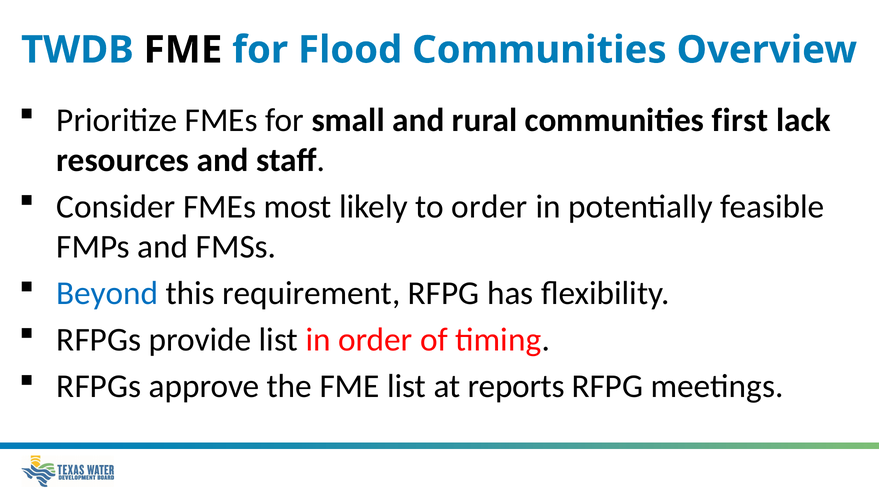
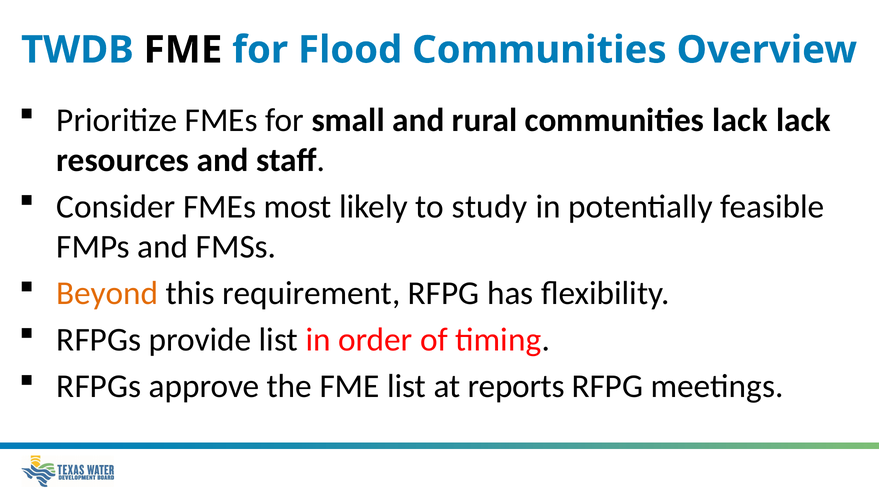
communities first: first -> lack (740, 120)
to order: order -> study (489, 207)
Beyond colour: blue -> orange (107, 294)
